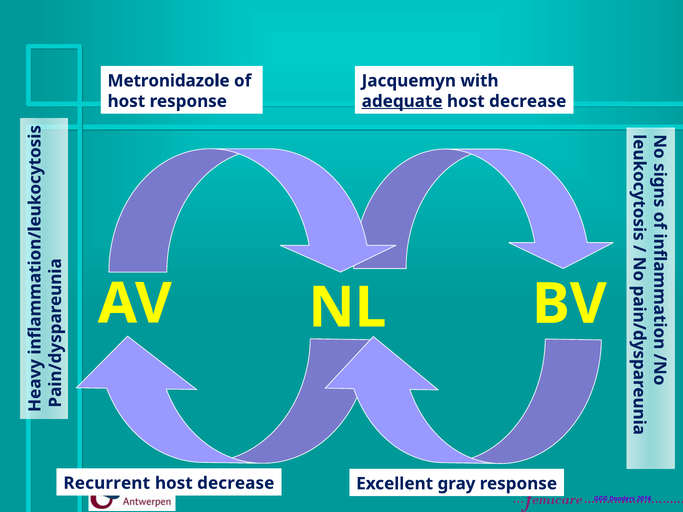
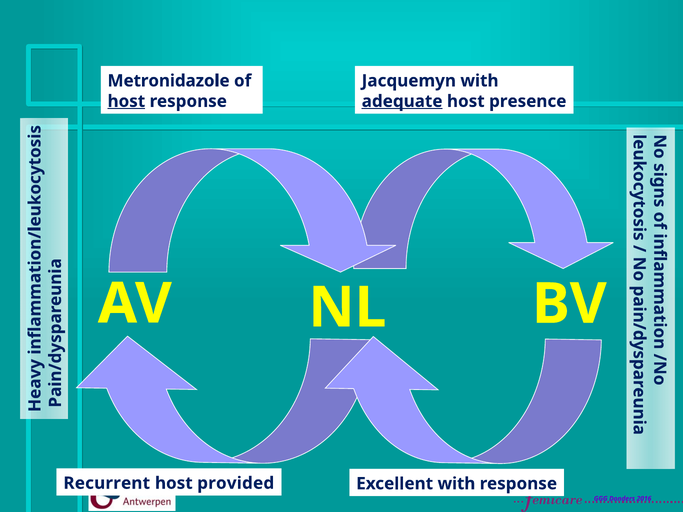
host underline: none -> present (126, 101)
decrease: decrease -> presence (528, 101)
decrease: decrease -> provided (236, 483)
Excellent gray: gray -> with (456, 484)
